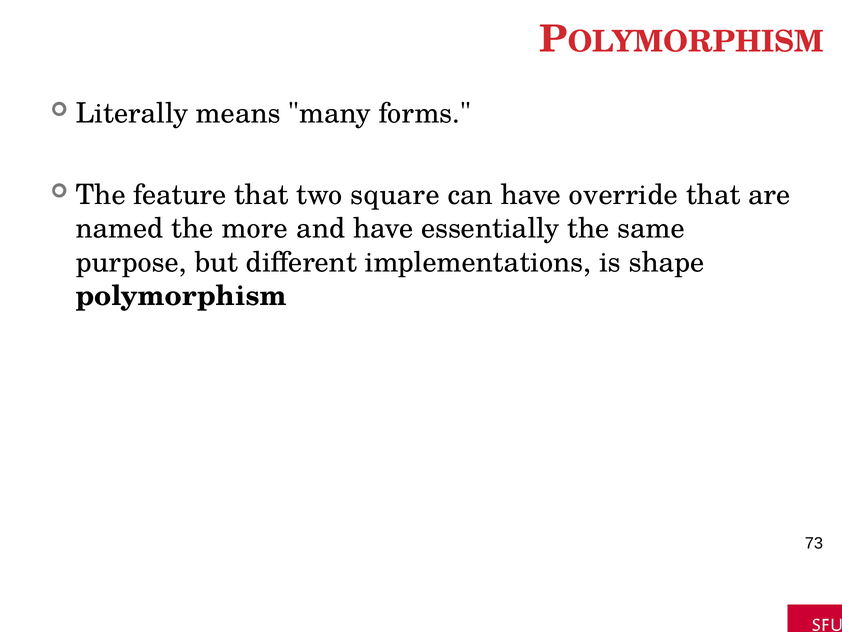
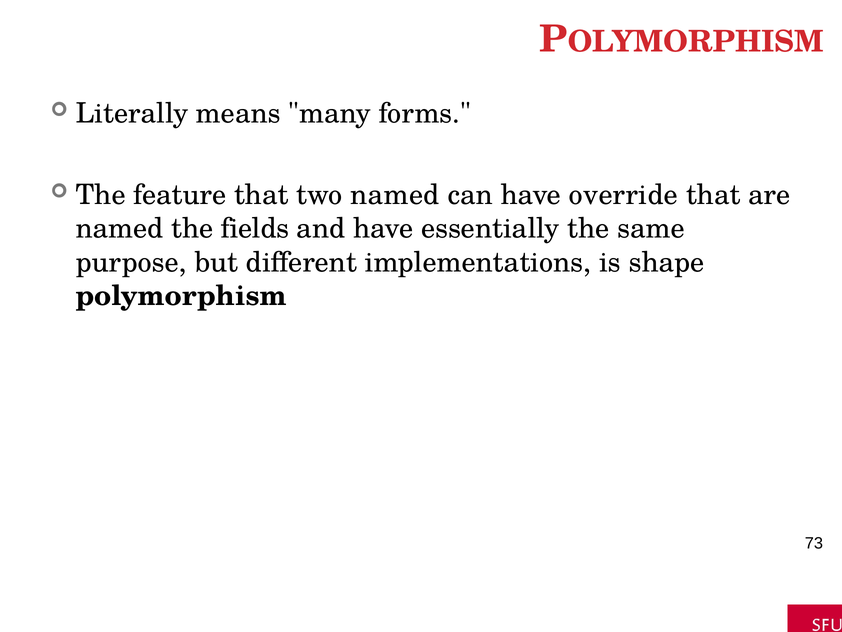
two square: square -> named (395, 195)
more: more -> fields (255, 228)
